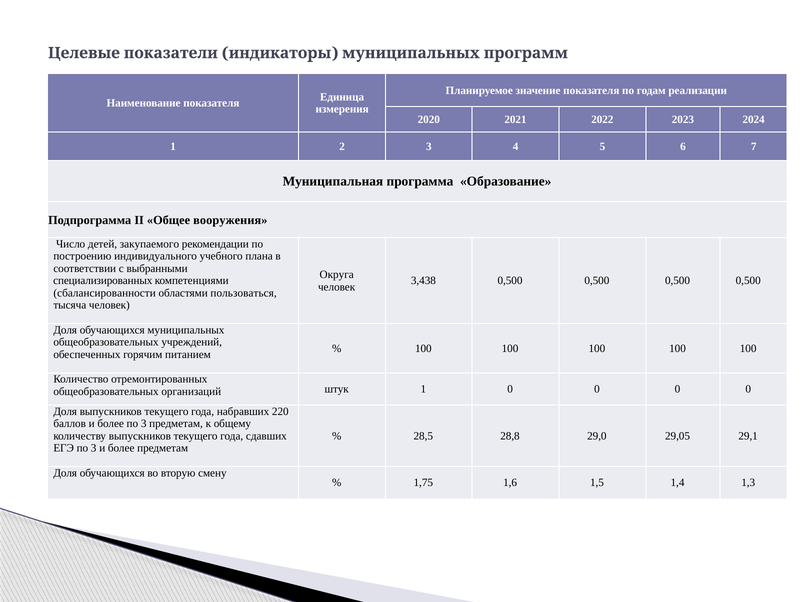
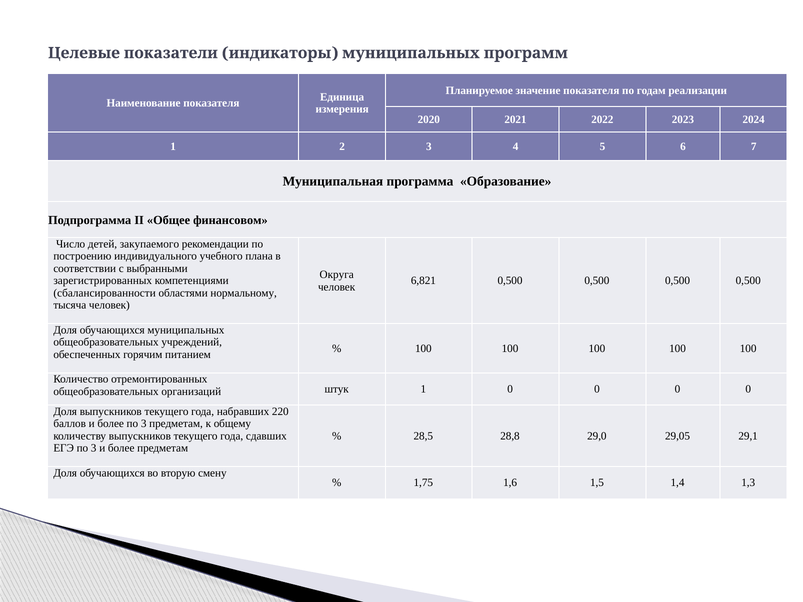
вооружения: вооружения -> финансовом (230, 220)
специализированных: специализированных -> зарегистрированных (103, 281)
3,438: 3,438 -> 6,821 (423, 281)
пользоваться: пользоваться -> нормальному (244, 293)
